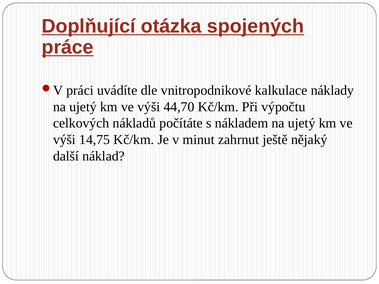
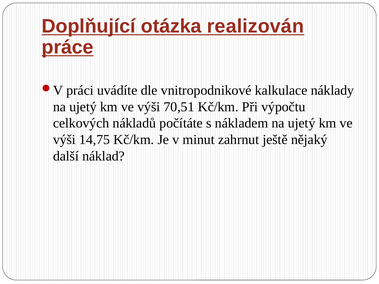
spojených: spojených -> realizován (255, 26)
44,70: 44,70 -> 70,51 (179, 107)
